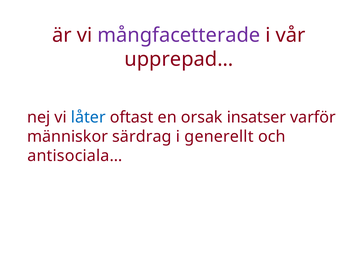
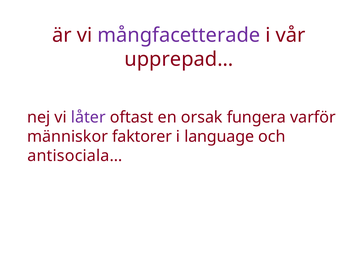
låter colour: blue -> purple (88, 117)
insatser: insatser -> fungera (256, 117)
särdrag: särdrag -> faktorer (142, 136)
generellt: generellt -> language (219, 136)
